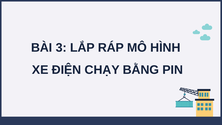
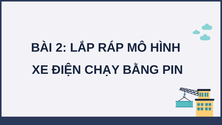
3: 3 -> 2 (61, 48)
